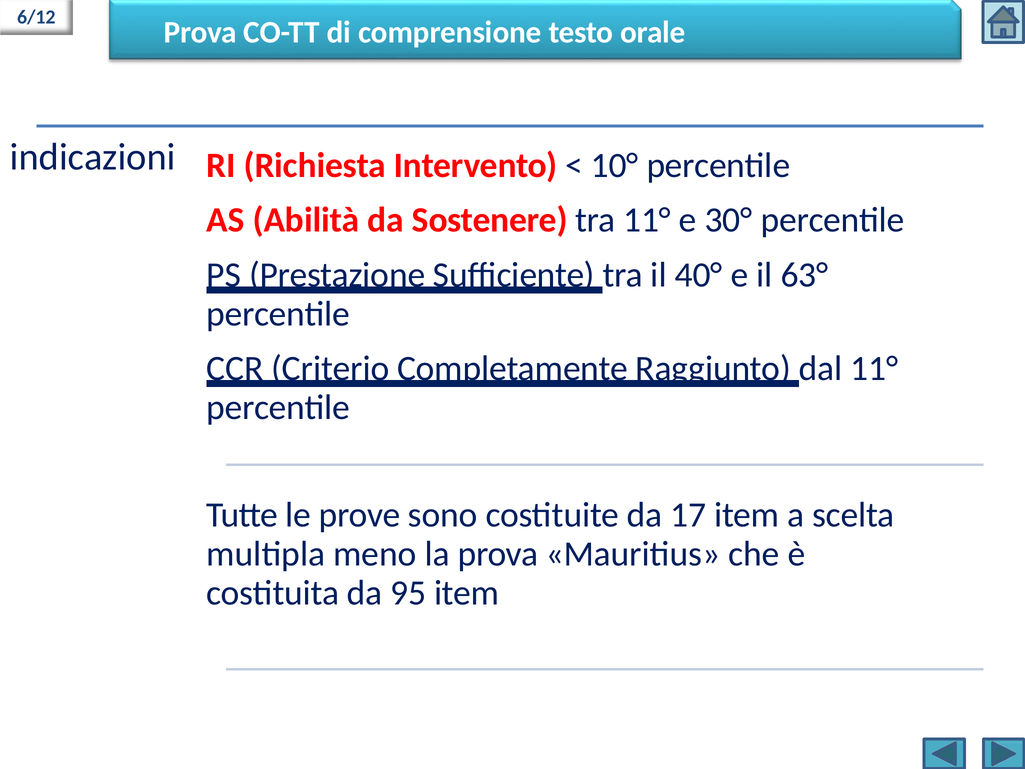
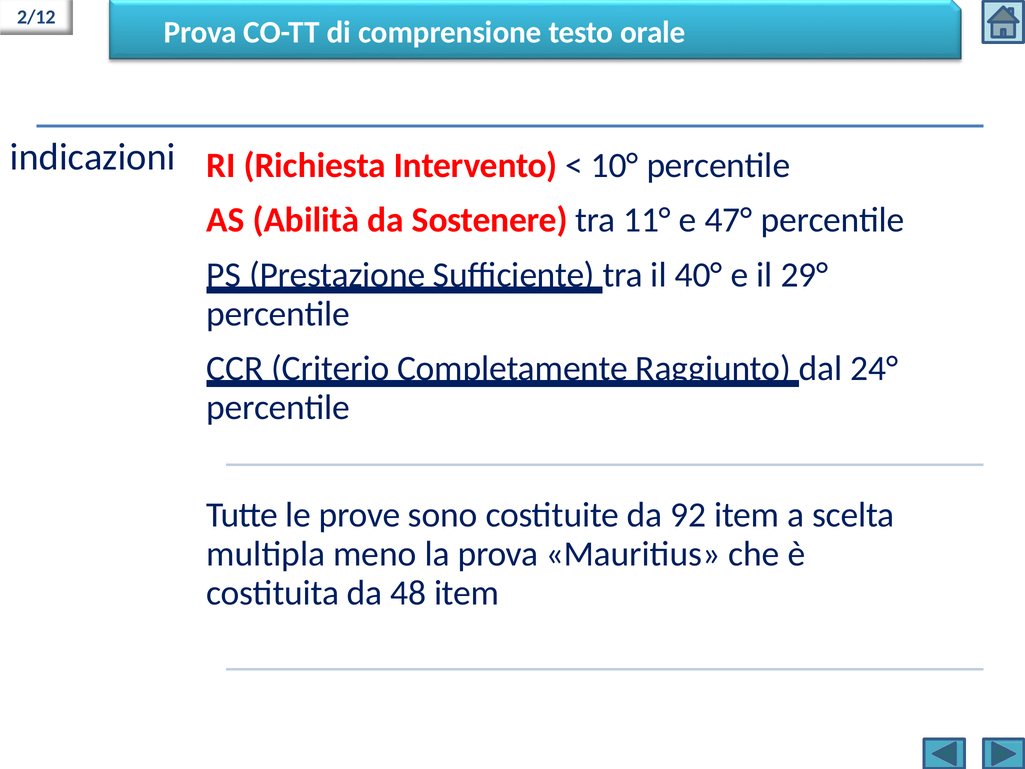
6/12: 6/12 -> 2/12 (36, 17)
30°: 30° -> 47° (729, 220)
63°: 63° -> 29° (804, 275)
dal 11°: 11° -> 24° (874, 368)
17: 17 -> 92 (688, 515)
95: 95 -> 48 (408, 593)
